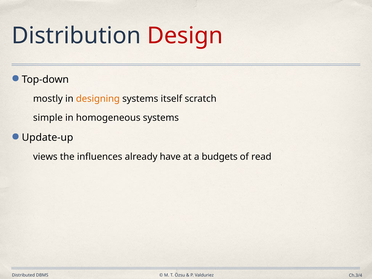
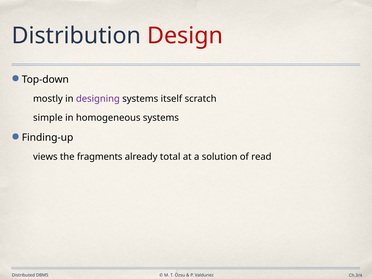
designing colour: orange -> purple (98, 99)
Update-up: Update-up -> Finding-up (48, 138)
influences: influences -> fragments (100, 157)
have: have -> total (170, 157)
budgets: budgets -> solution (220, 157)
